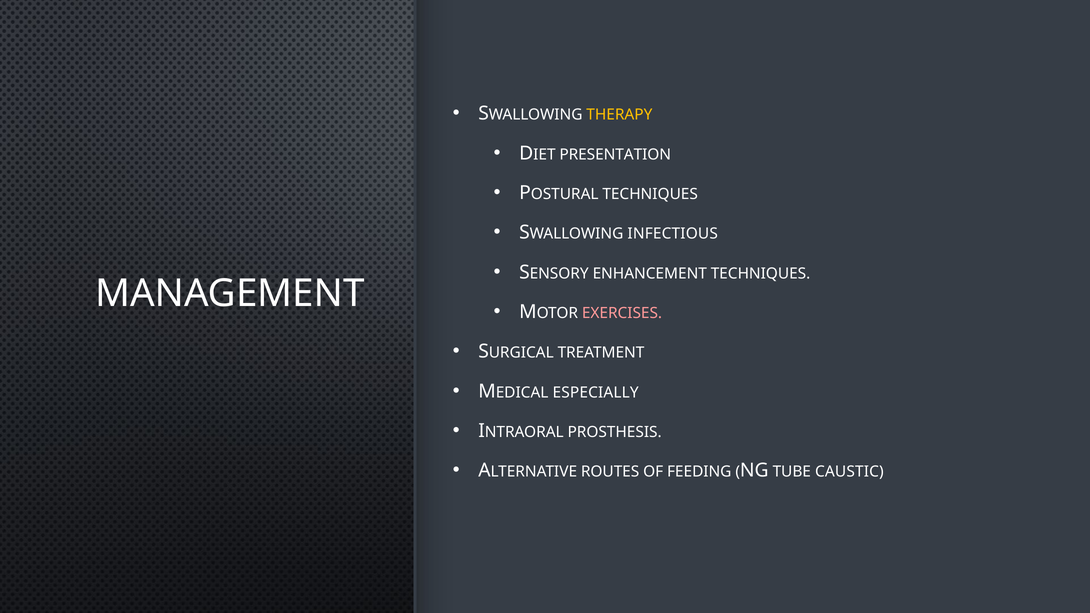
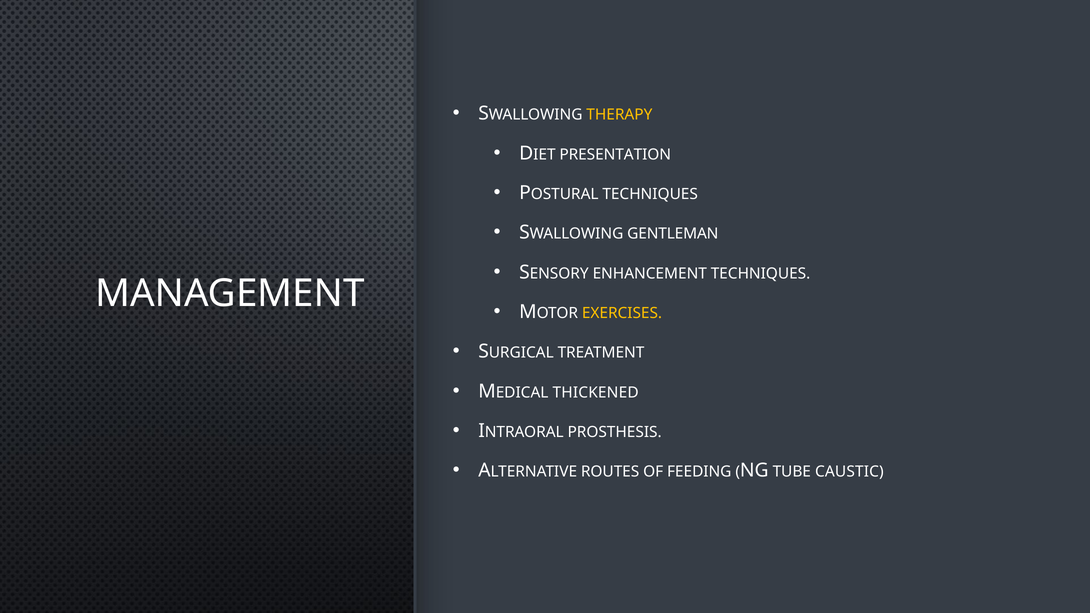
INFECTIOUS: INFECTIOUS -> GENTLEMAN (673, 234)
EXERCISES colour: pink -> yellow (622, 313)
ESPECIALLY: ESPECIALLY -> THICKENED (596, 393)
